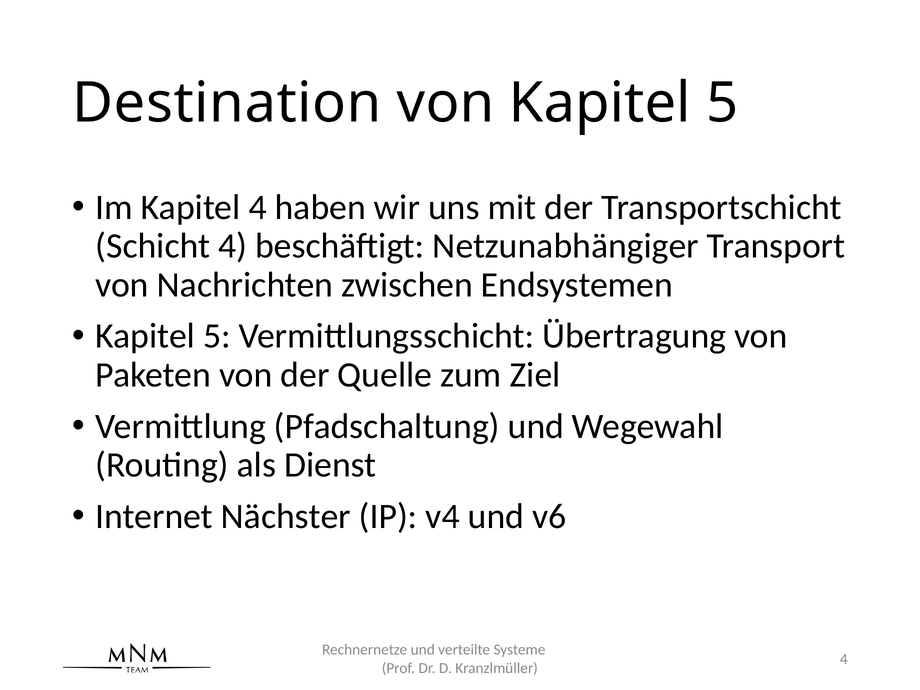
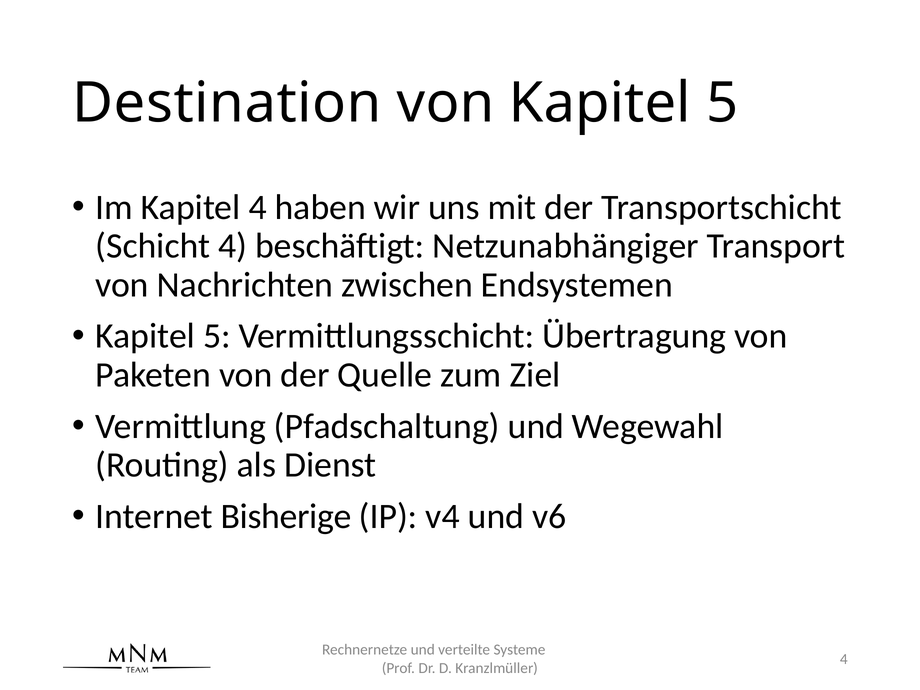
Nächster: Nächster -> Bisherige (286, 516)
